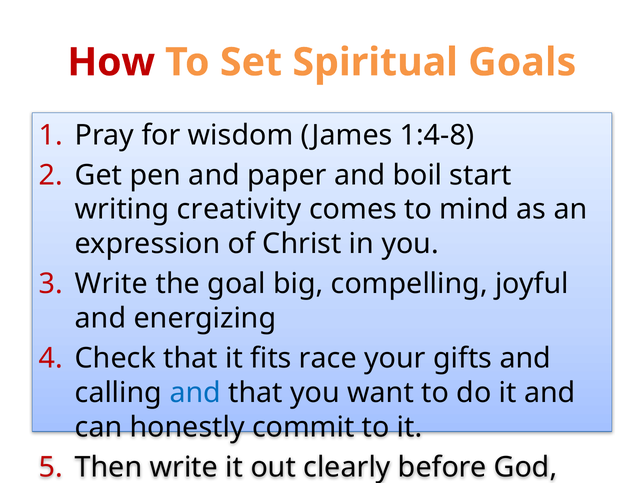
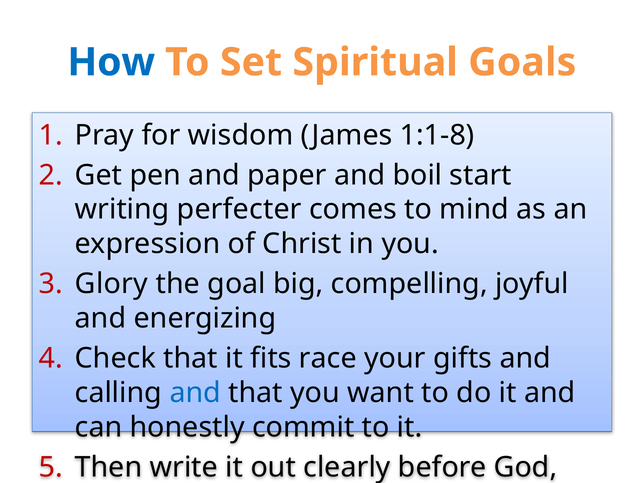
How colour: red -> blue (111, 62)
1:4-8: 1:4-8 -> 1:1-8 (437, 135)
creativity: creativity -> perfecter (239, 210)
Write: Write -> Glory (111, 284)
